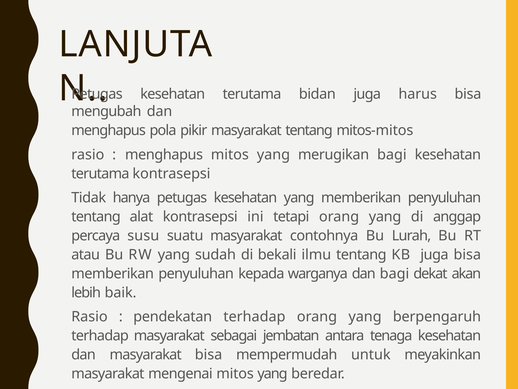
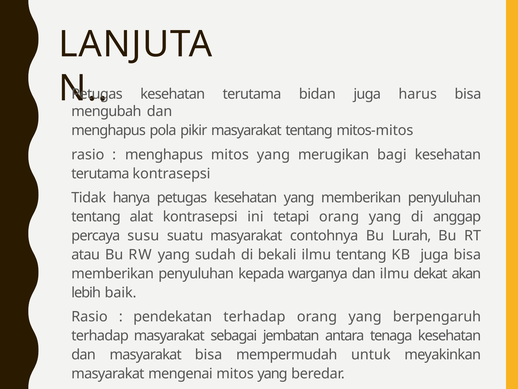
dan bagi: bagi -> ilmu (395, 273)
